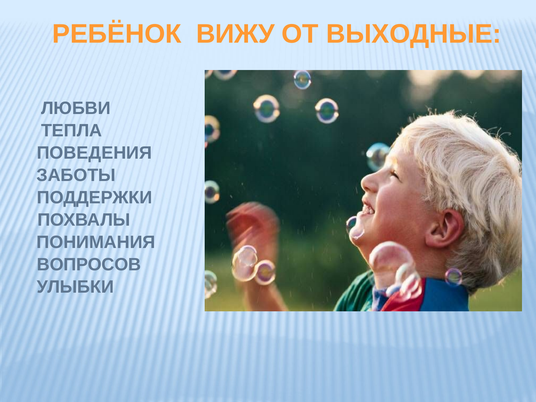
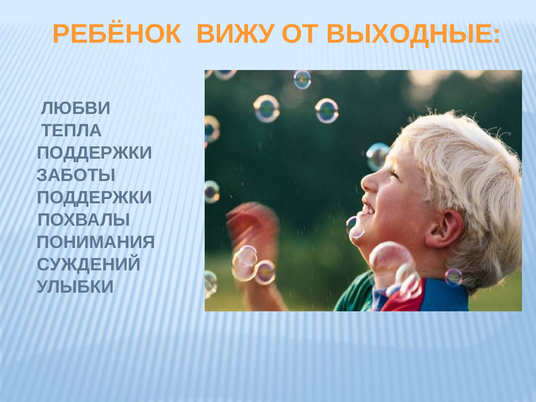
ПОВЕДЕНИЯ: ПОВЕДЕНИЯ -> ПОДДЕРЖКИ (94, 153)
ВОПРОСОВ: ВОПРОСОВ -> СУЖДЕНИЙ (89, 265)
